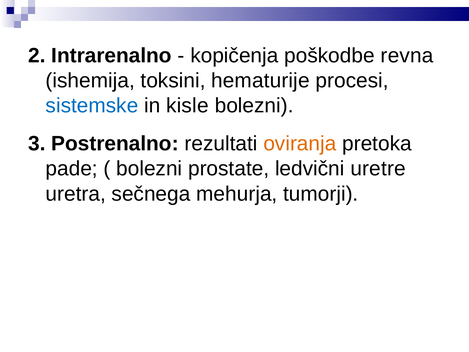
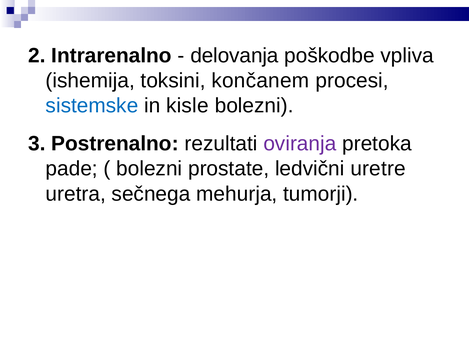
kopičenja: kopičenja -> delovanja (234, 56)
revna: revna -> vpliva (407, 56)
hematurije: hematurije -> končanem (260, 81)
oviranja colour: orange -> purple (300, 144)
